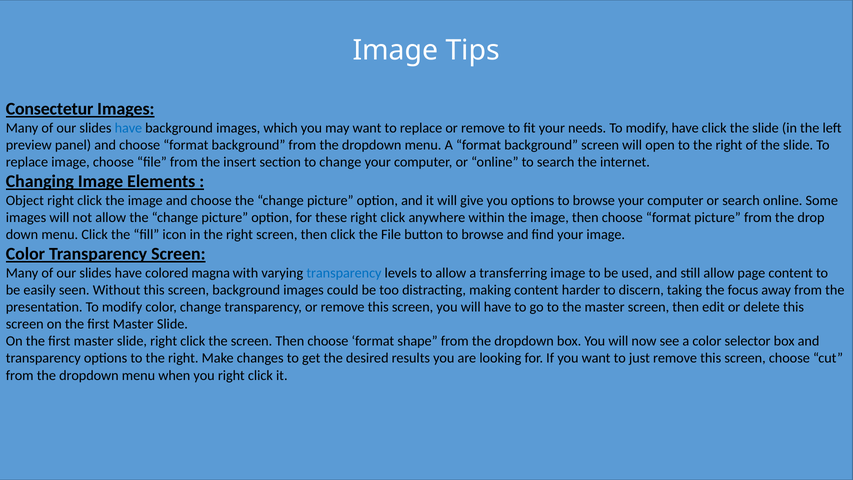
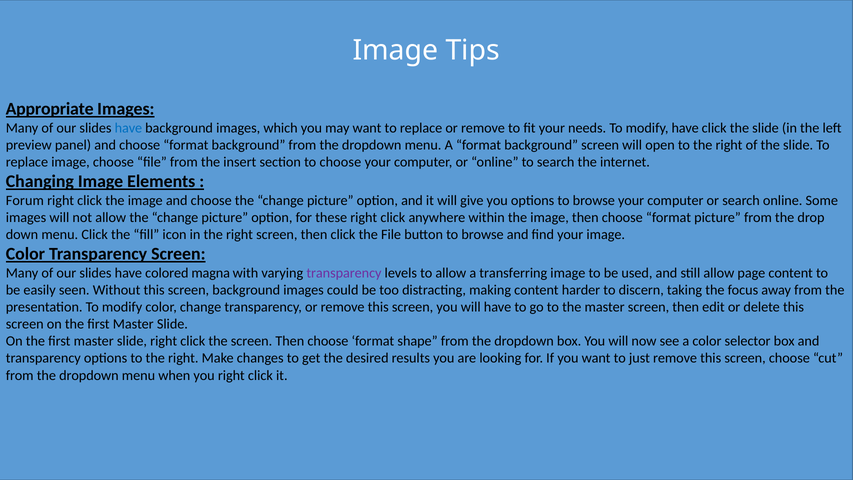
Consectetur: Consectetur -> Appropriate (50, 109)
to change: change -> choose (340, 162)
Object: Object -> Forum (25, 200)
transparency colour: blue -> purple (344, 273)
